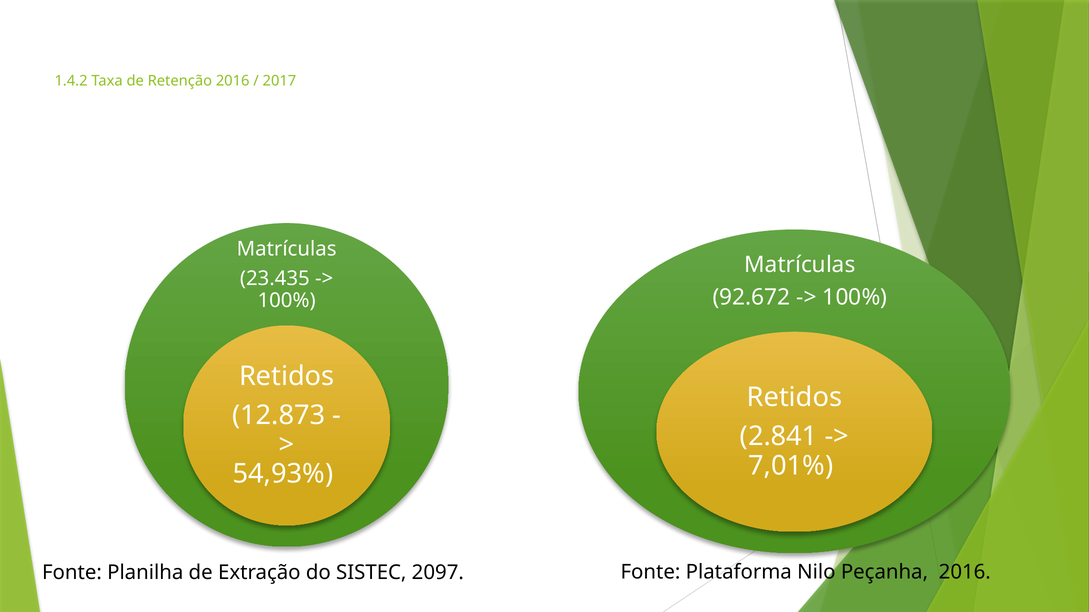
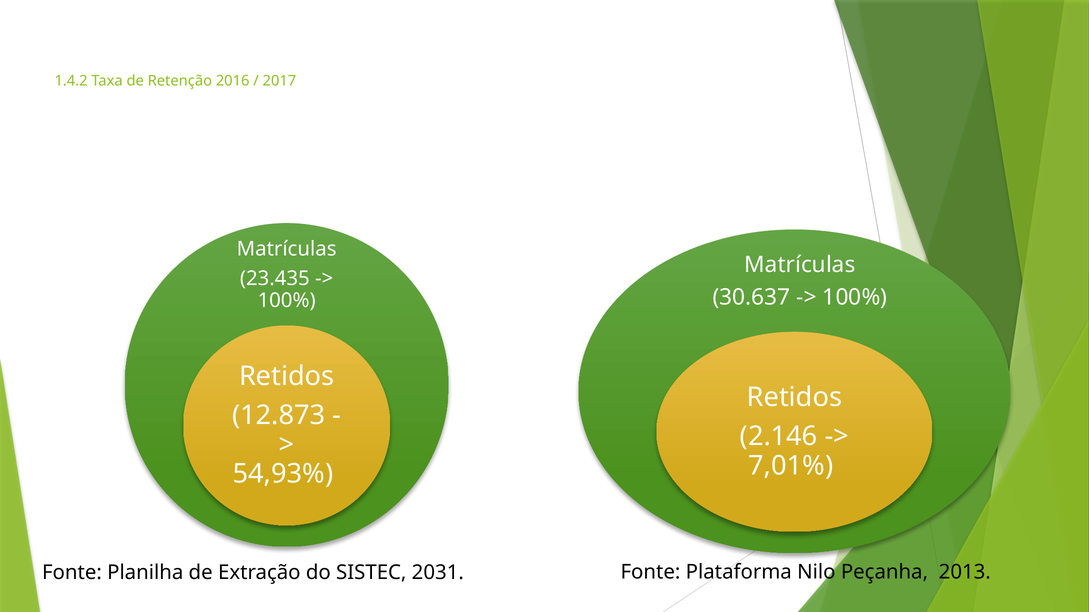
92.672: 92.672 -> 30.637 (751, 298)
2.841: 2.841 -> 2.146 (779, 437)
Peçanha 2016: 2016 -> 2013 (965, 573)
2097: 2097 -> 2031 (438, 573)
